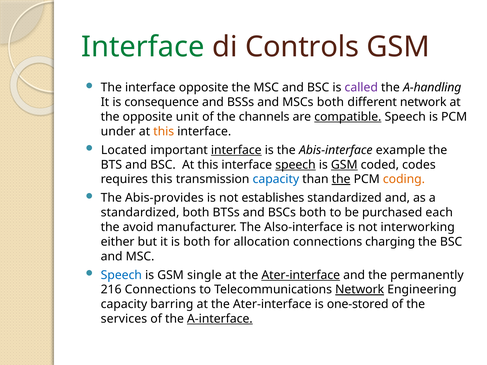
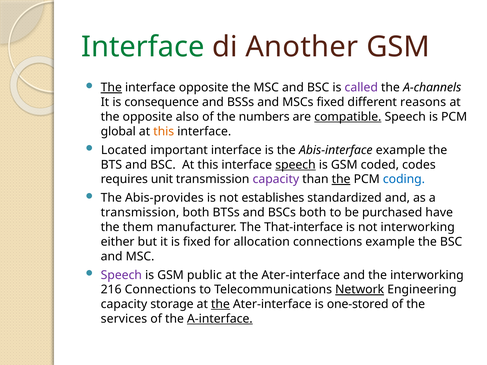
Controls: Controls -> Another (302, 47)
The underline: none -> present (111, 88)
A-handling: A-handling -> A-channels (432, 88)
MSCs both: both -> fixed (331, 102)
different network: network -> reasons (423, 102)
unit: unit -> also (187, 117)
channels: channels -> numbers (264, 117)
under: under -> global (118, 131)
interface underline: present -> none (236, 150)
GSM underline: present -> none (344, 165)
requires this: this -> unit (162, 179)
capacity colour: blue -> purple (276, 179)
coding colour: orange -> blue (404, 179)
standardized: standardized -> transmission (140, 213)
each: each -> have (439, 213)
avoid: avoid -> them (138, 227)
Also-interface: Also-interface -> That-interface (304, 227)
is both: both -> fixed (197, 242)
connections charging: charging -> example (390, 242)
Speech colour: blue -> purple (121, 275)
single: single -> public (204, 275)
Ater-interface underline: present -> none (301, 275)
the permanently: permanently -> interworking (427, 275)
barring: barring -> storage (172, 304)
the underline: none -> present (220, 304)
